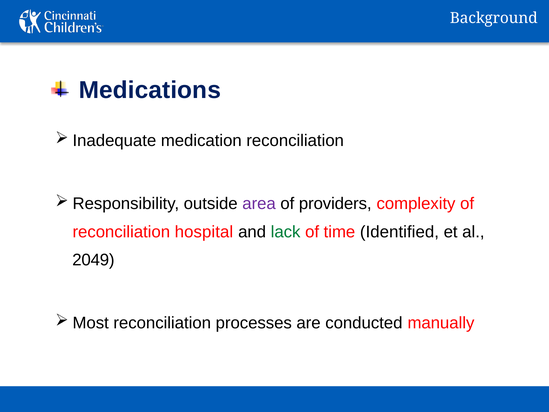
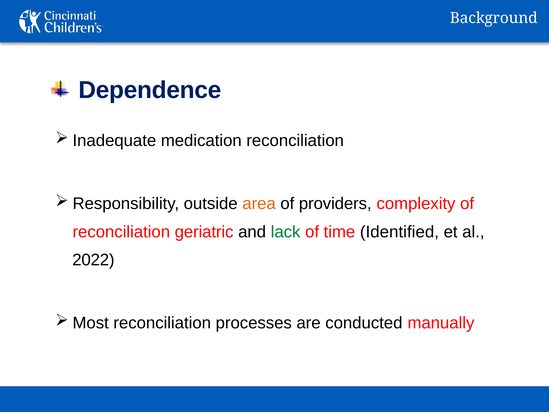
Medications: Medications -> Dependence (150, 90)
area colour: purple -> orange (259, 204)
hospital: hospital -> geriatric (204, 232)
2049: 2049 -> 2022 (93, 260)
